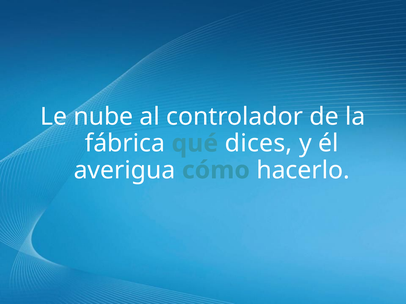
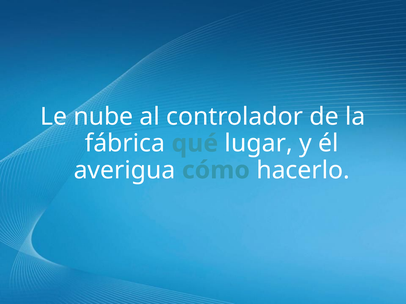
dices: dices -> lugar (259, 144)
